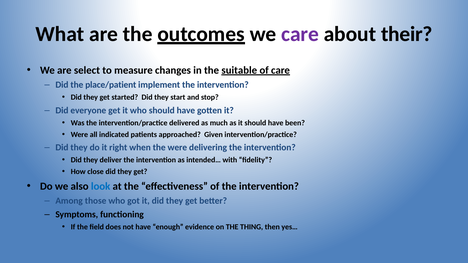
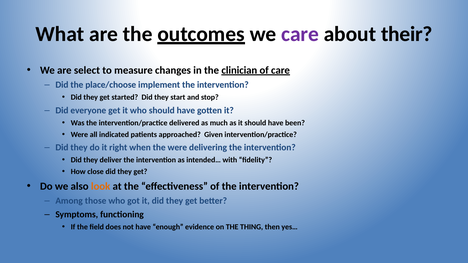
suitable: suitable -> clinician (239, 70)
place/patient: place/patient -> place/choose (111, 85)
look colour: blue -> orange (101, 186)
